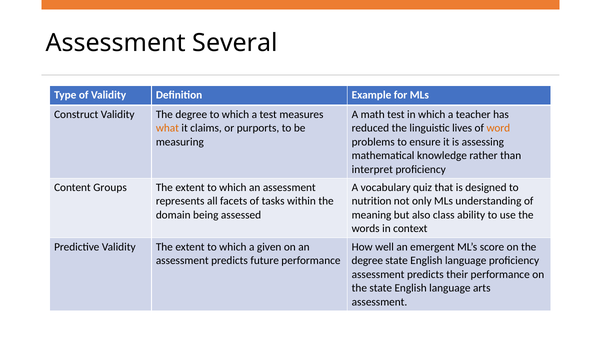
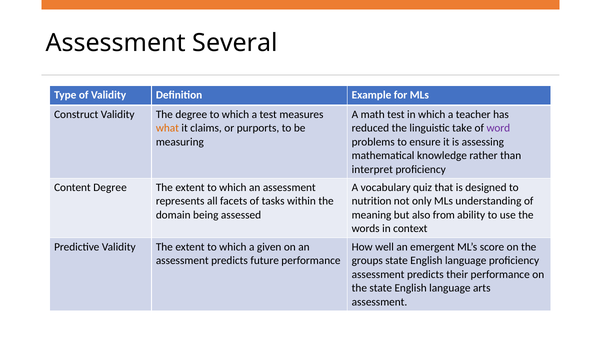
lives: lives -> take (462, 128)
word colour: orange -> purple (498, 128)
Content Groups: Groups -> Degree (110, 187)
class: class -> from (444, 215)
degree: degree -> groups (367, 261)
